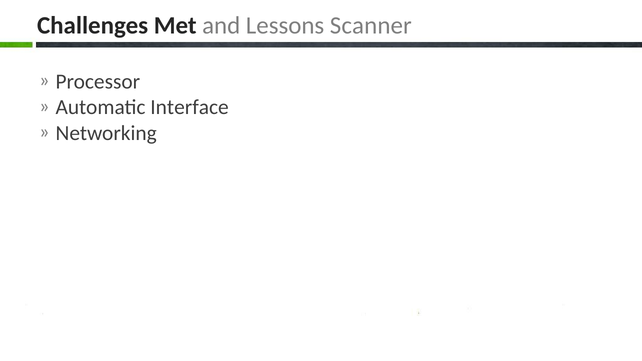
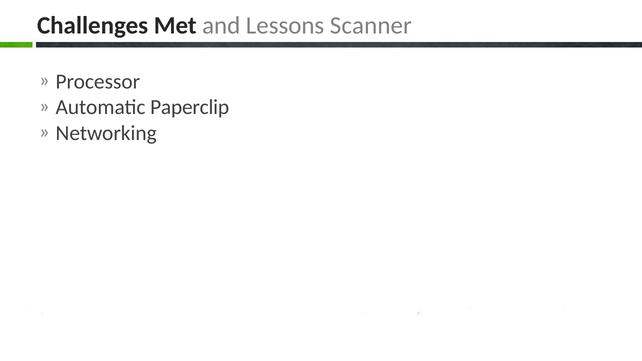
Interface: Interface -> Paperclip (190, 107)
